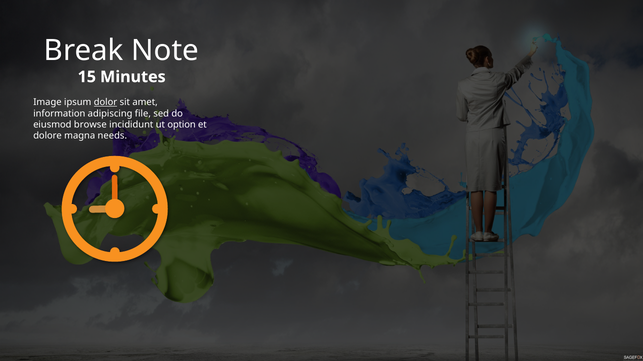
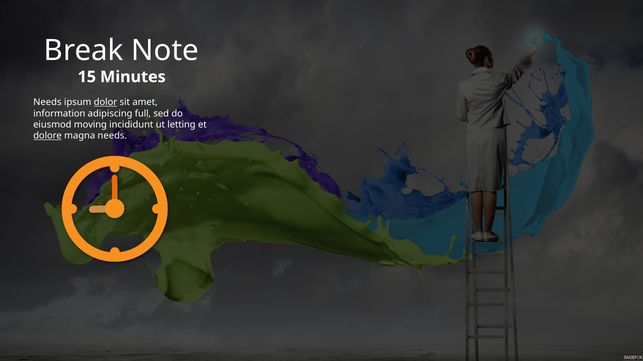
Image: Image -> Needs (47, 102)
file: file -> full (143, 114)
browse: browse -> moving (90, 125)
option: option -> letting (182, 125)
dolore underline: none -> present (48, 136)
